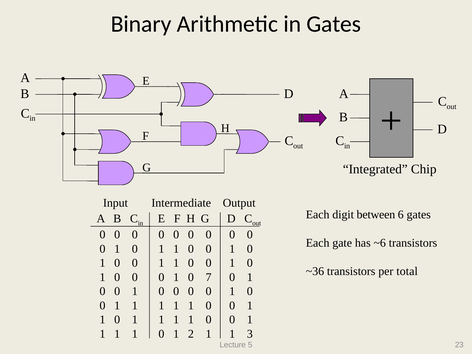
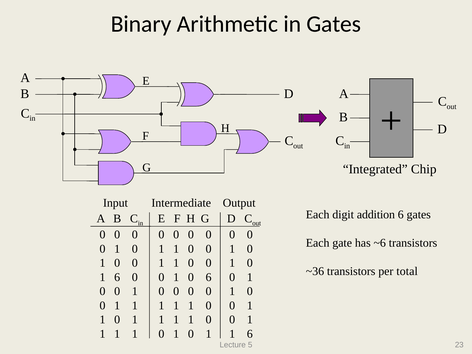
between: between -> addition (376, 215)
0: 0 -> 6 (117, 277)
0 7: 7 -> 6 (209, 277)
2: 2 -> 0 (191, 334)
1 1 3: 3 -> 6 (250, 334)
